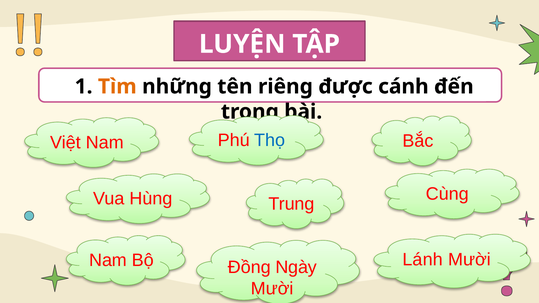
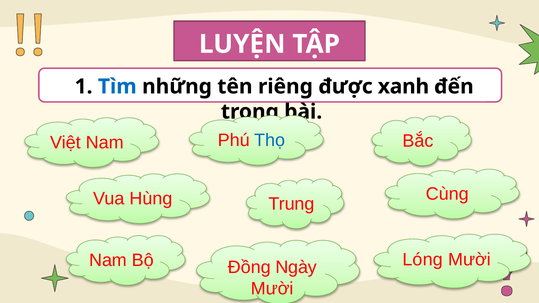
Tìm colour: orange -> blue (117, 87)
cánh: cánh -> xanh (403, 87)
Lánh: Lánh -> Lóng (423, 260)
